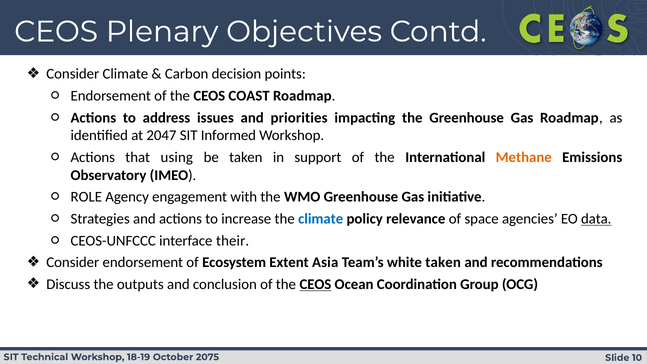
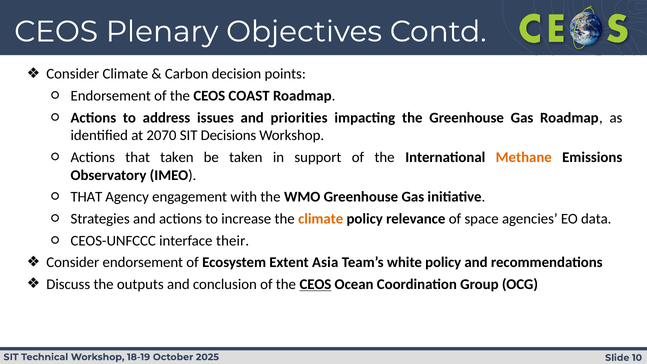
2047: 2047 -> 2070 (161, 136)
Informed: Informed -> Decisions (228, 136)
that using: using -> taken (177, 157)
ROLE: ROLE -> THAT (86, 197)
climate colour: blue -> orange (321, 219)
data underline: present -> none (596, 219)
white taken: taken -> policy (443, 262)
2075: 2075 -> 2025 (207, 357)
